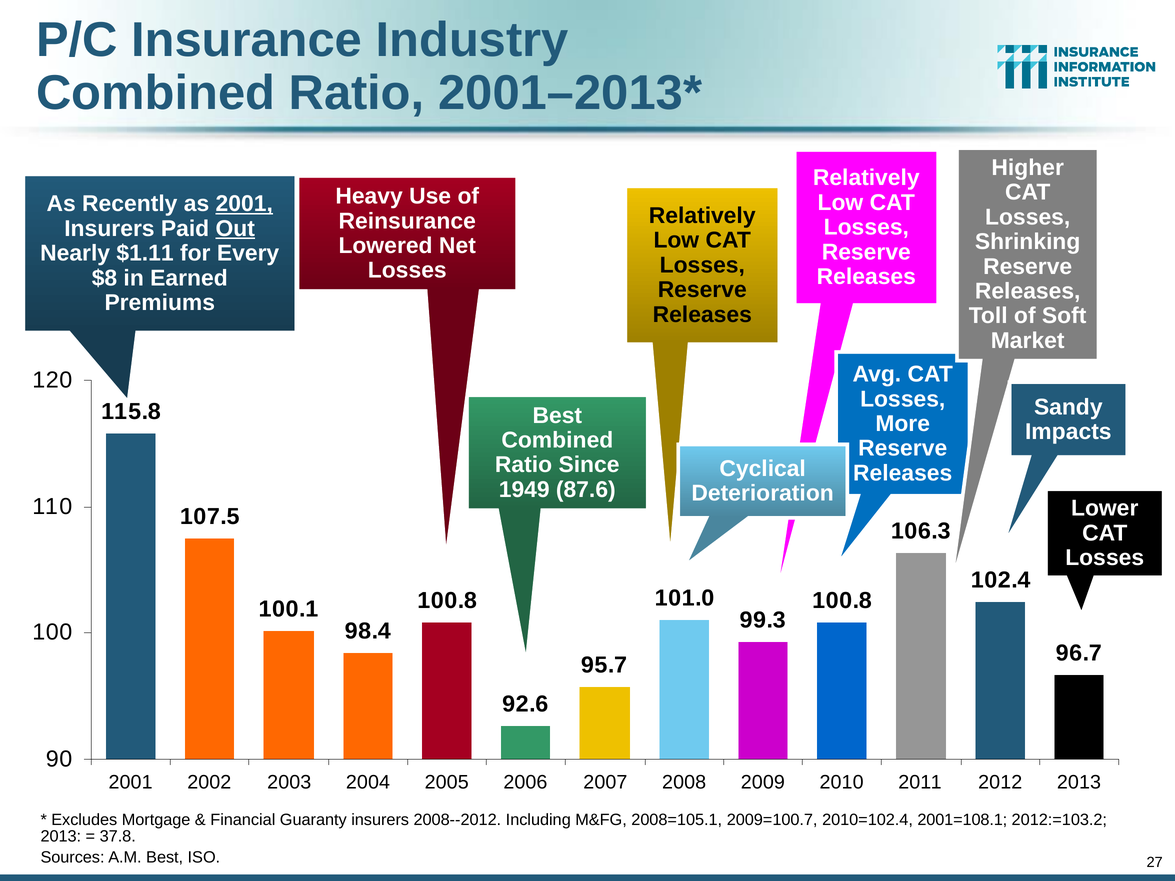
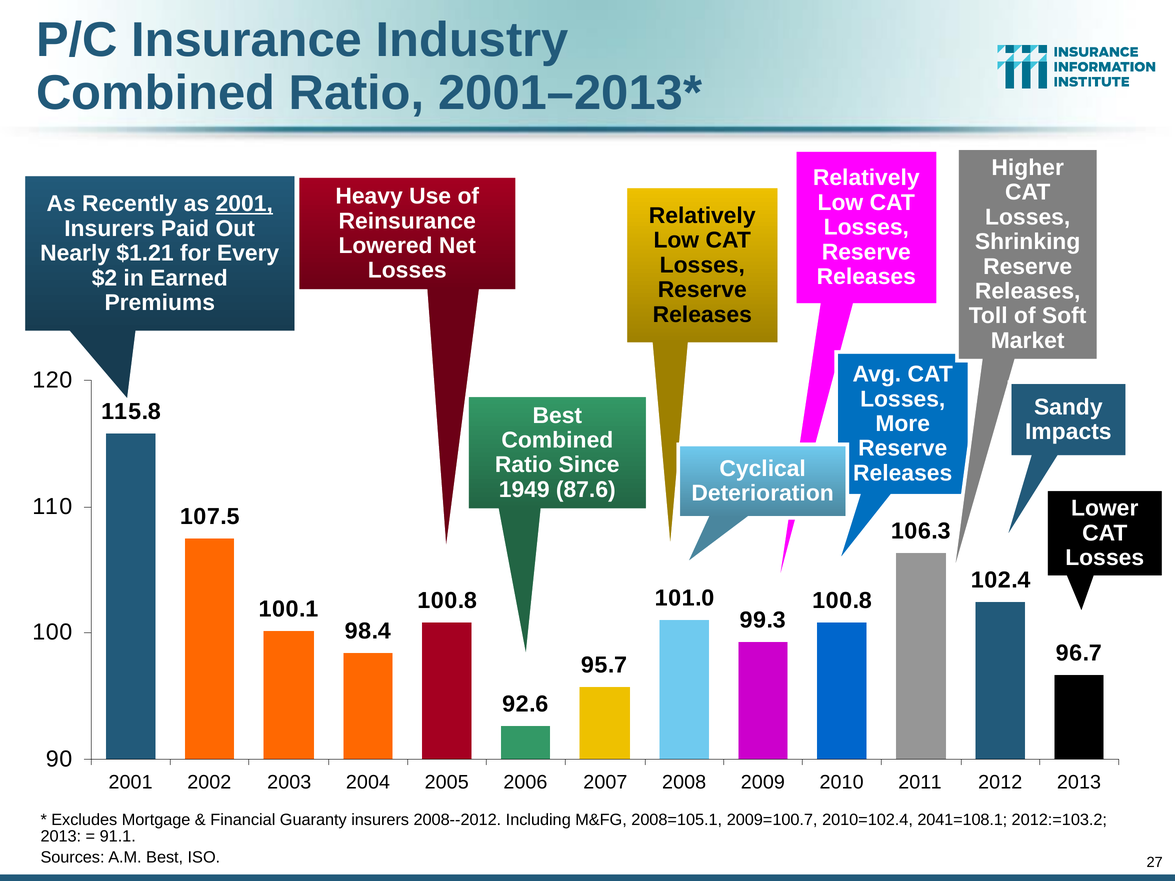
Out underline: present -> none (235, 229)
$1.11: $1.11 -> $1.21 (145, 253)
$8: $8 -> $2 (104, 278)
2001=108.1: 2001=108.1 -> 2041=108.1 (962, 820)
37.8: 37.8 -> 91.1 (118, 837)
